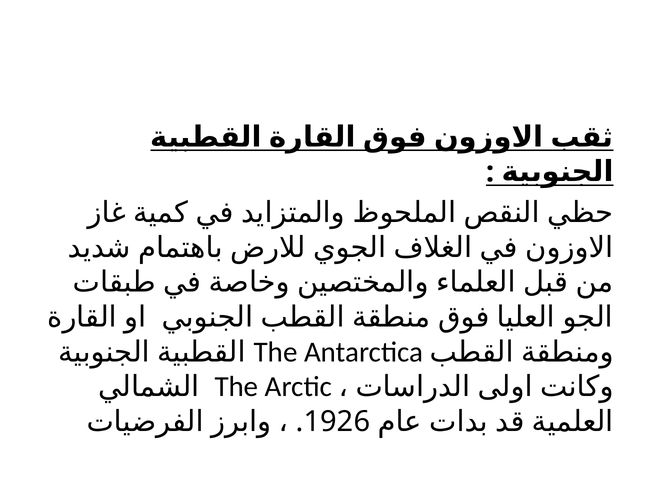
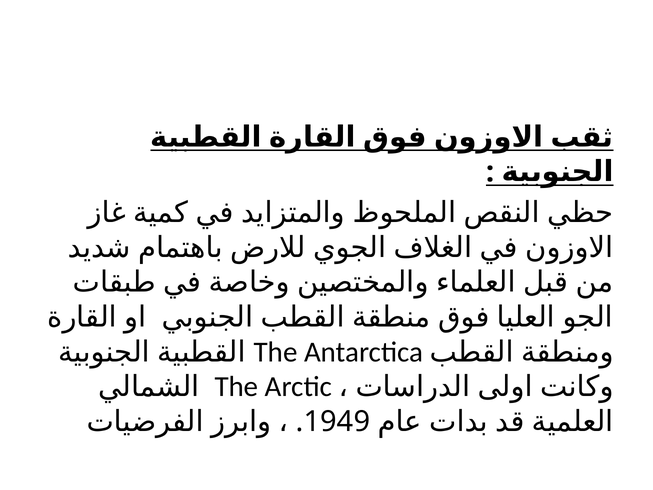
1926: 1926 -> 1949 (337, 421)
